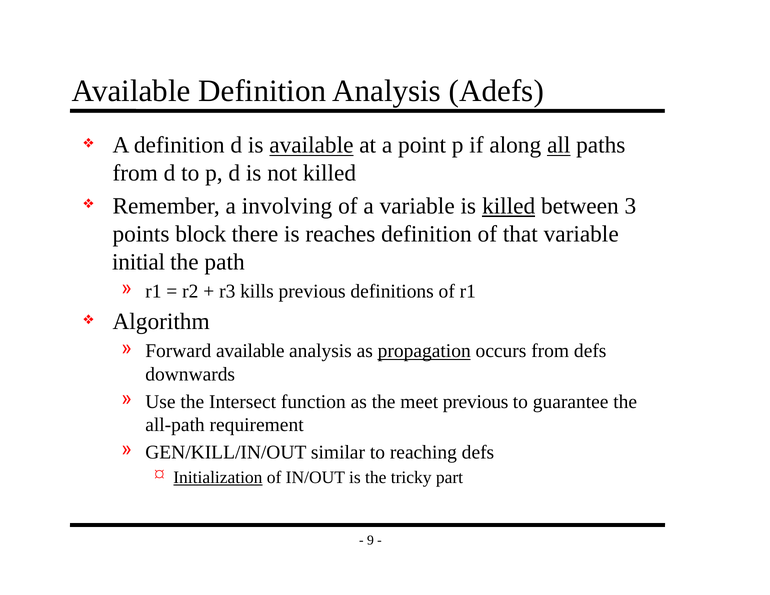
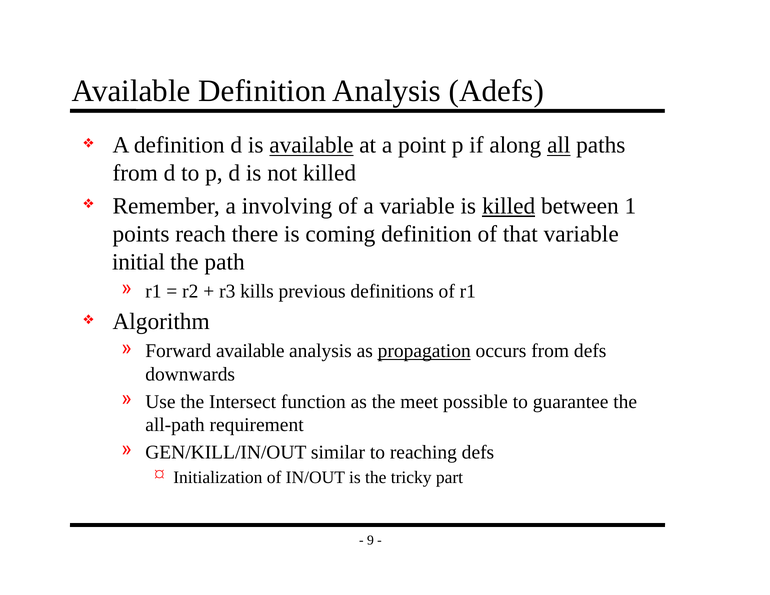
3: 3 -> 1 (630, 206)
block: block -> reach (201, 234)
reaches: reaches -> coming (340, 234)
meet previous: previous -> possible (475, 402)
Initialization underline: present -> none (218, 478)
